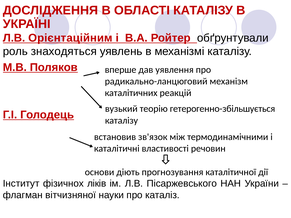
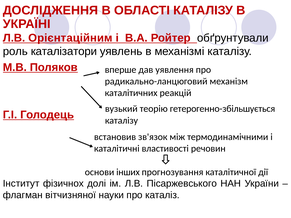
знаходяться: знаходяться -> каталізатори (64, 52)
діють: діють -> інших (128, 172)
ліків: ліків -> долі (97, 184)
